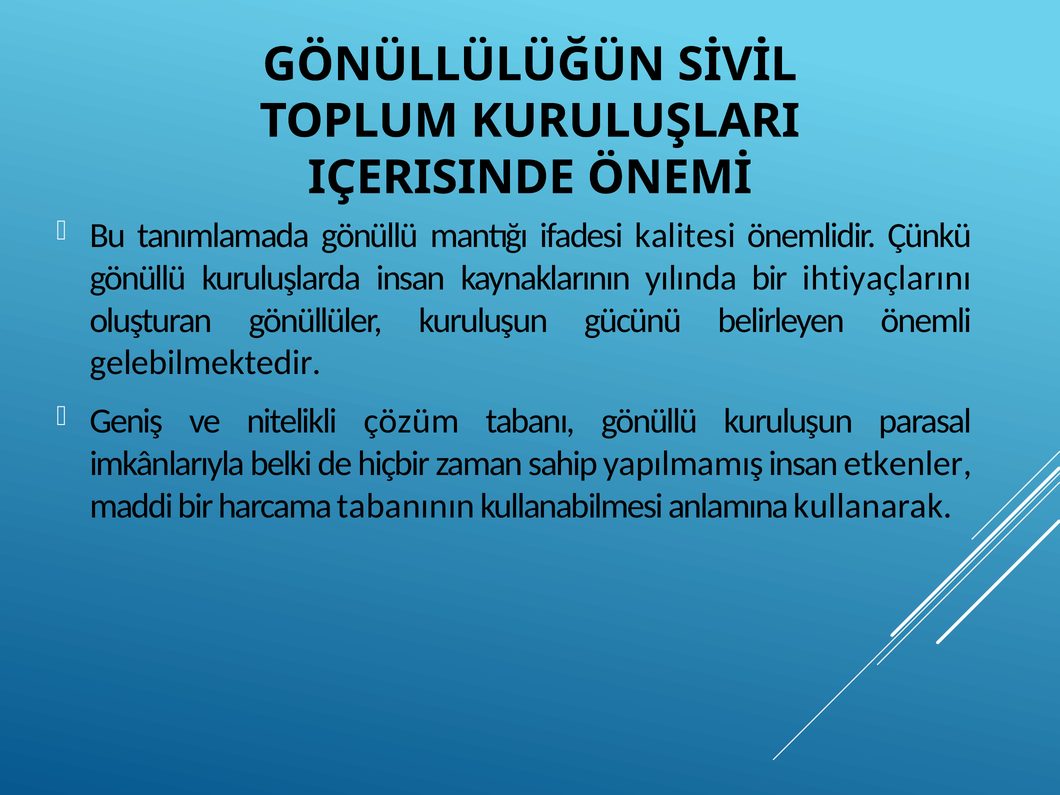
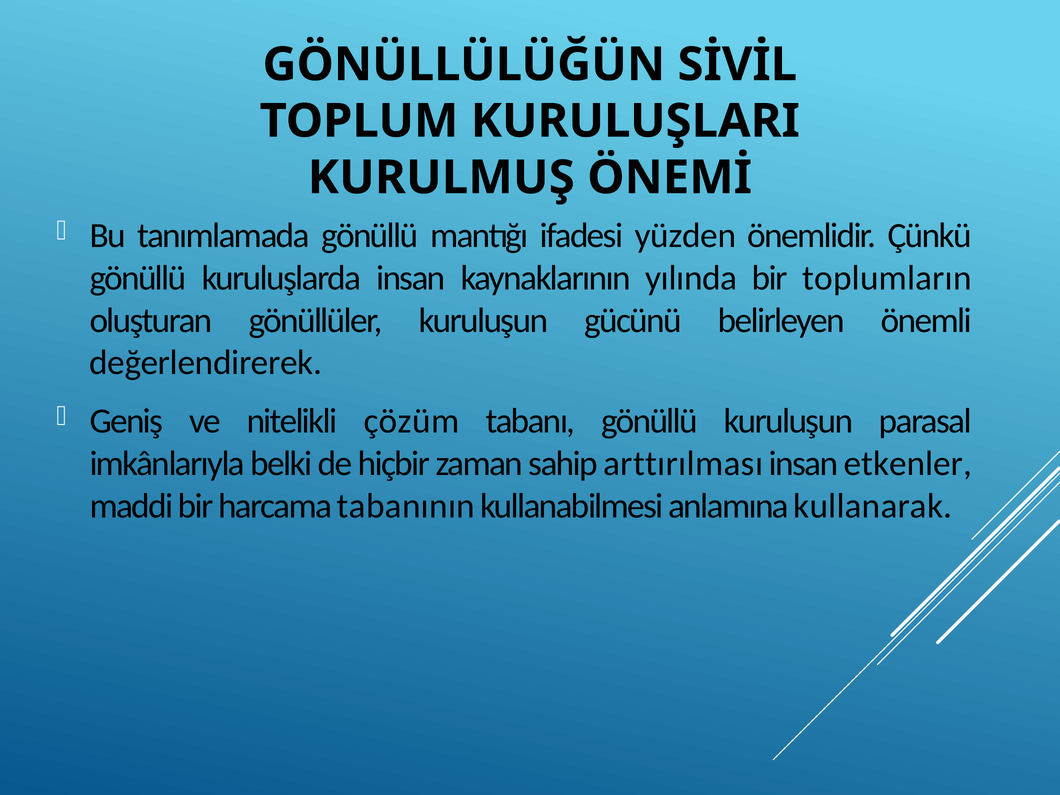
IÇERISINDE: IÇERISINDE -> KURULMUŞ (441, 178)
kalitesi: kalitesi -> yüzden (685, 236)
ihtiyaçlarını: ihtiyaçlarını -> toplumların (887, 278)
gelebilmektedir: gelebilmektedir -> değerlendirerek (206, 363)
yapılmamış: yapılmamış -> arttırılması (683, 463)
